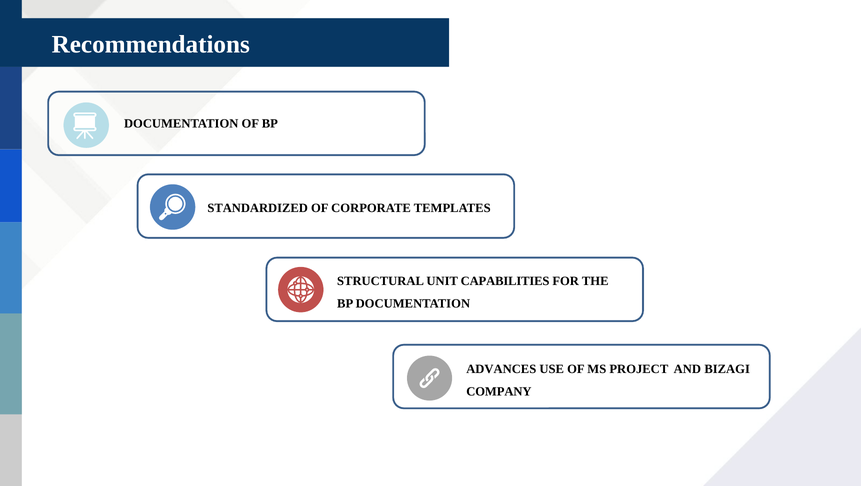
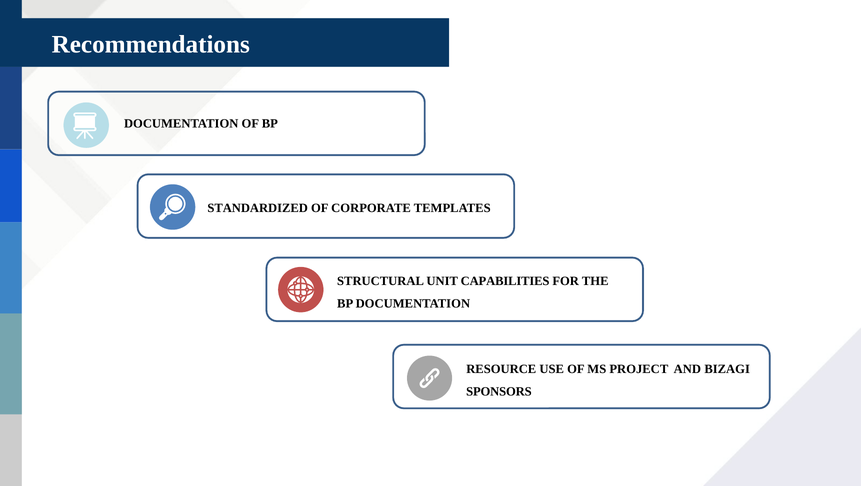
ADVANCES: ADVANCES -> RESOURCE (501, 369)
COMPANY: COMPANY -> SPONSORS (499, 391)
